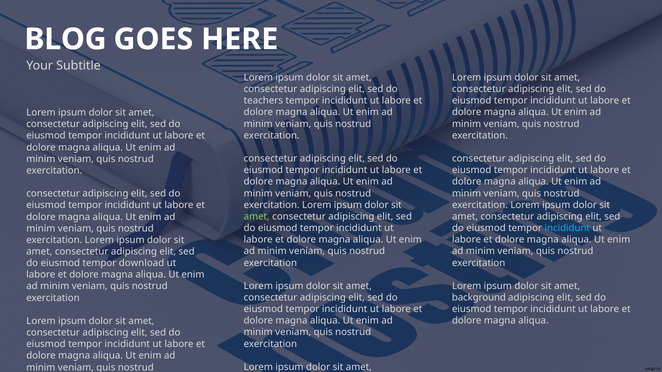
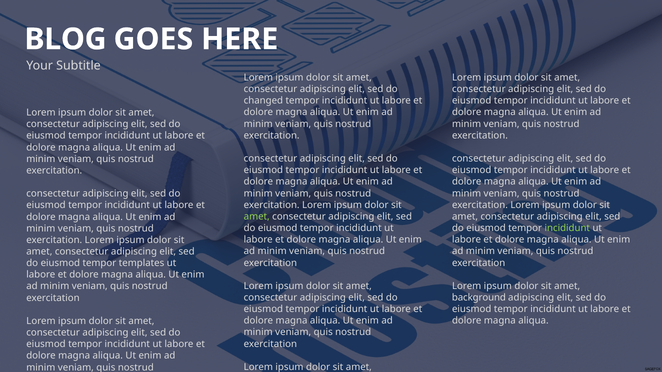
teachers: teachers -> changed (263, 101)
incididunt colour: light blue -> light green (567, 228)
download: download -> templates (142, 263)
